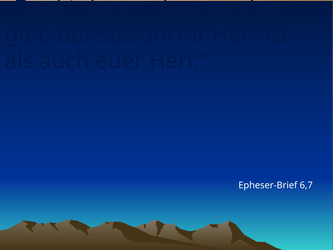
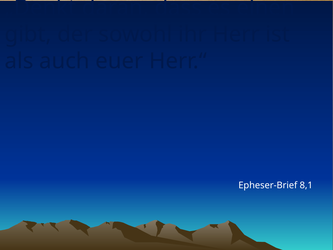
6,7: 6,7 -> 8,1 (306, 185)
